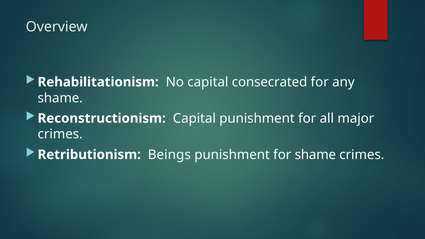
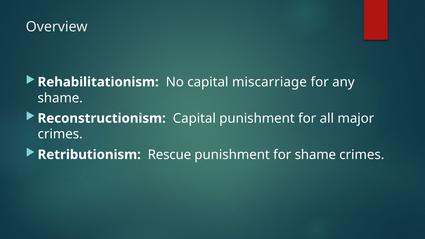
consecrated: consecrated -> miscarriage (269, 82)
Beings: Beings -> Rescue (169, 155)
